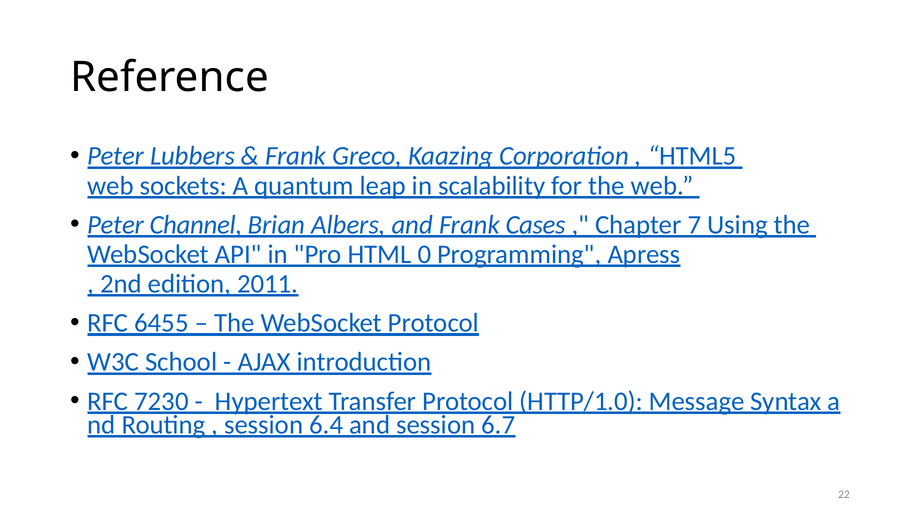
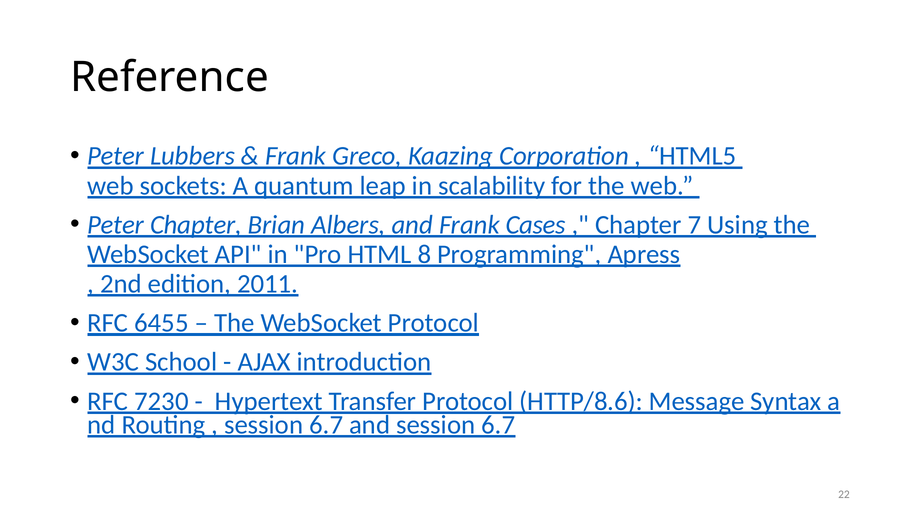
Peter Channel: Channel -> Chapter (196, 225)
0: 0 -> 8 (424, 254)
HTTP/1.0: HTTP/1.0 -> HTTP/8.6 (581, 401)
6.4: 6.4 -> 6.7 (326, 424)
